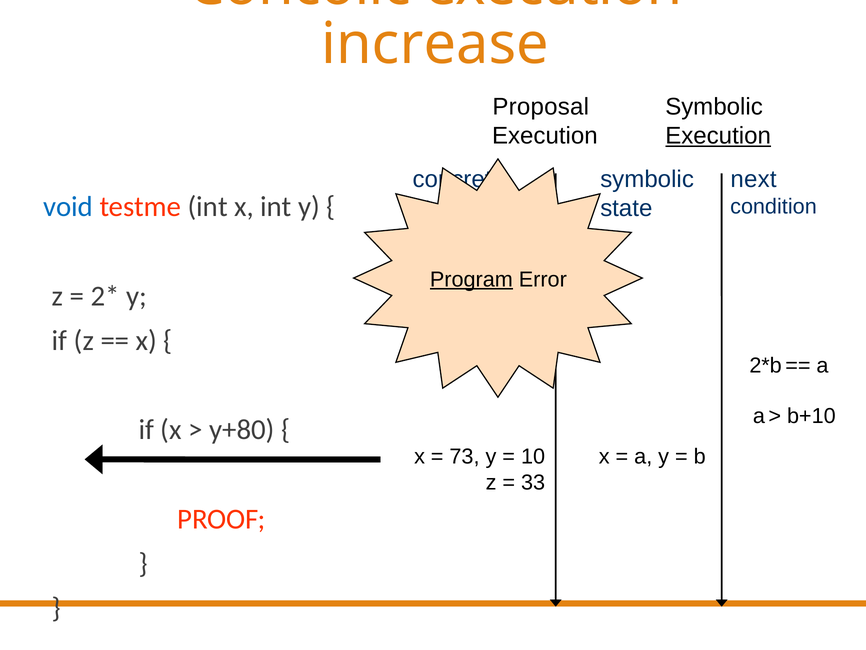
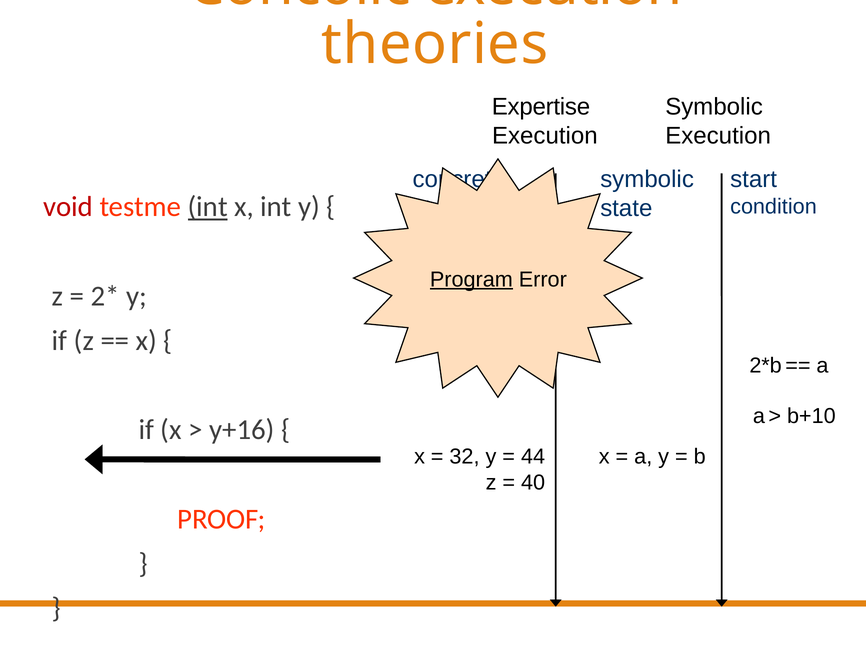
increase: increase -> theories (435, 44)
Proposal: Proposal -> Expertise (541, 107)
Execution underline: present -> none (718, 136)
next: next -> start (754, 179)
void colour: blue -> red (68, 207)
int underline: none -> present (208, 207)
y+80: y+80 -> y+16 (242, 430)
73: 73 -> 32 (464, 456)
10: 10 -> 44 (533, 456)
33: 33 -> 40 (533, 482)
